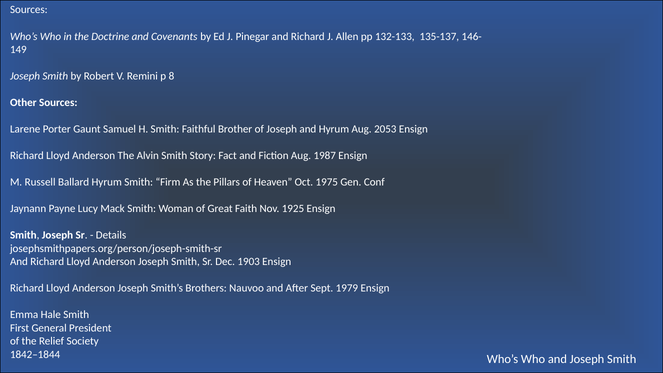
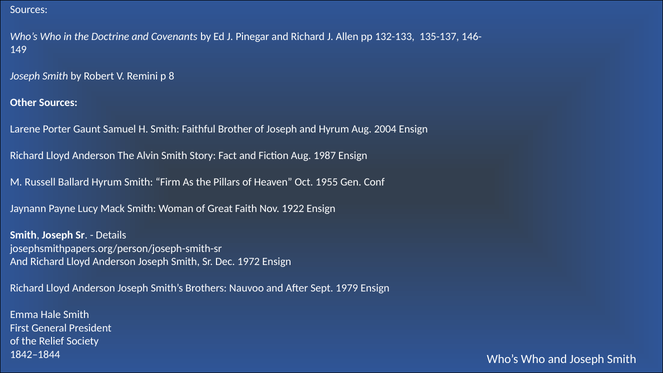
2053: 2053 -> 2004 (385, 129)
1975: 1975 -> 1955 (327, 182)
1925: 1925 -> 1922 (293, 209)
1903: 1903 -> 1972 (249, 262)
